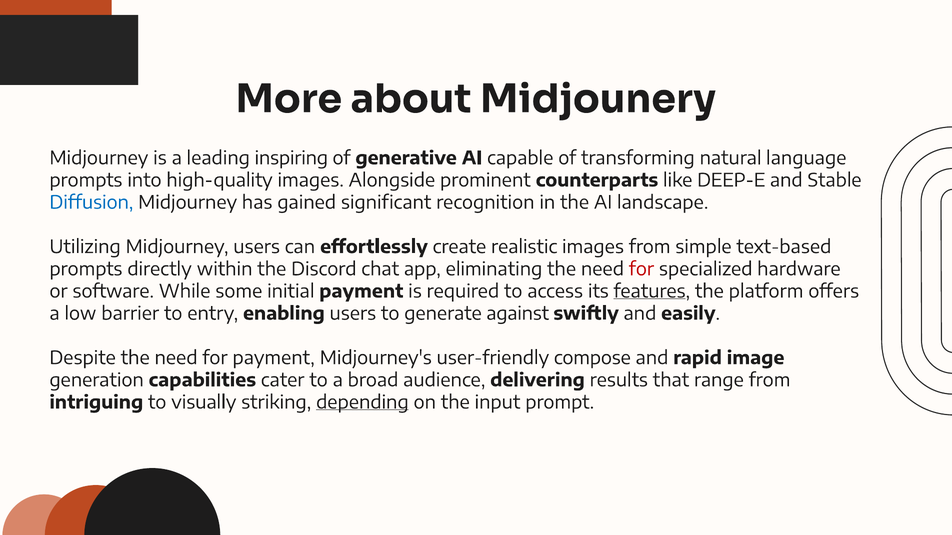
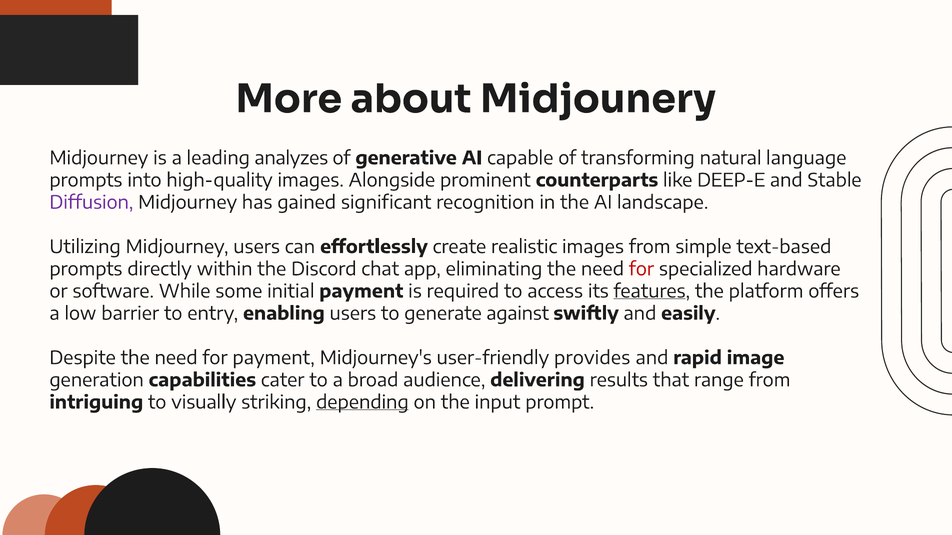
inspiring: inspiring -> analyzes (291, 158)
Diffusion colour: blue -> purple (91, 203)
compose: compose -> provides (592, 358)
